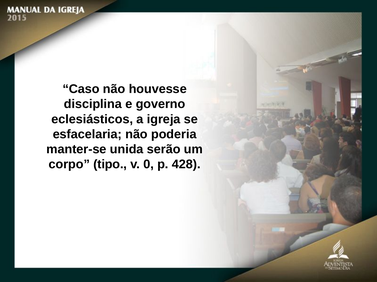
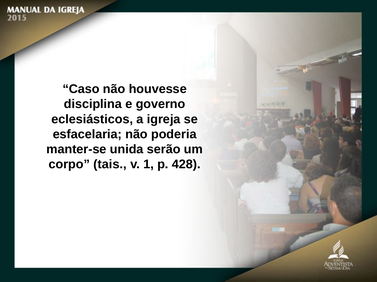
tipo: tipo -> tais (110, 165)
0: 0 -> 1 (149, 165)
